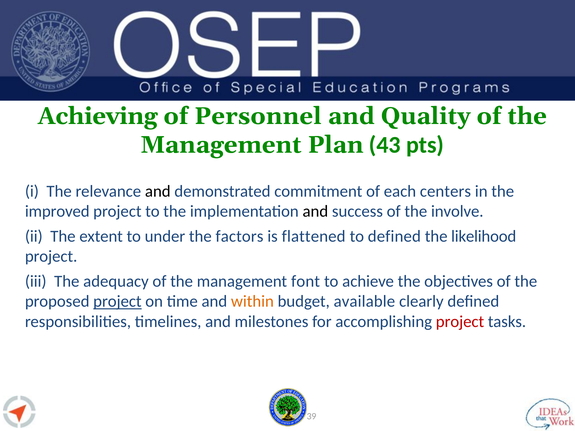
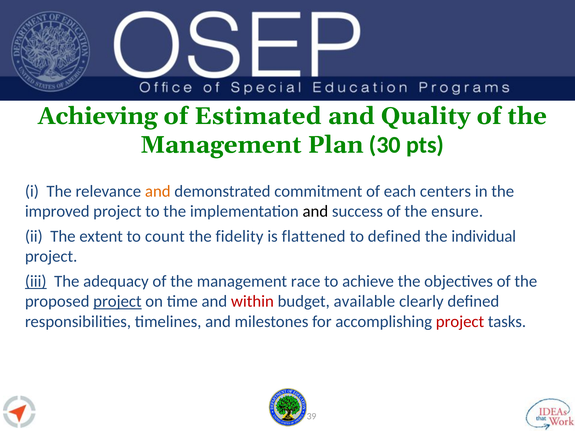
Personnel: Personnel -> Estimated (258, 116)
43: 43 -> 30 (385, 145)
and colour: black -> orange (158, 191)
involve: involve -> ensure (457, 212)
under: under -> count (165, 236)
factors: factors -> fidelity (239, 236)
likelihood: likelihood -> individual (484, 236)
iii underline: none -> present (36, 282)
font: font -> race (306, 282)
within colour: orange -> red (252, 302)
